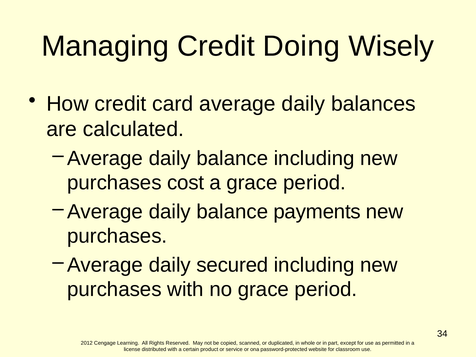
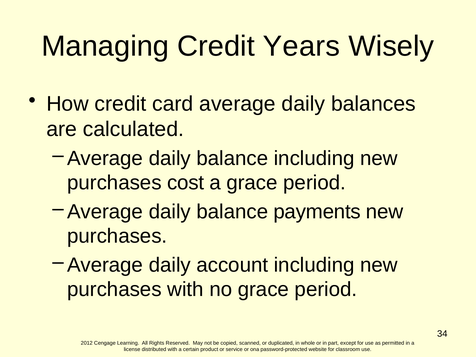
Doing: Doing -> Years (301, 46)
secured: secured -> account (232, 265)
